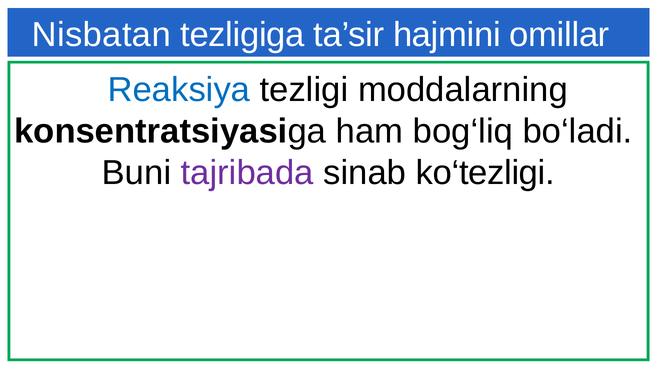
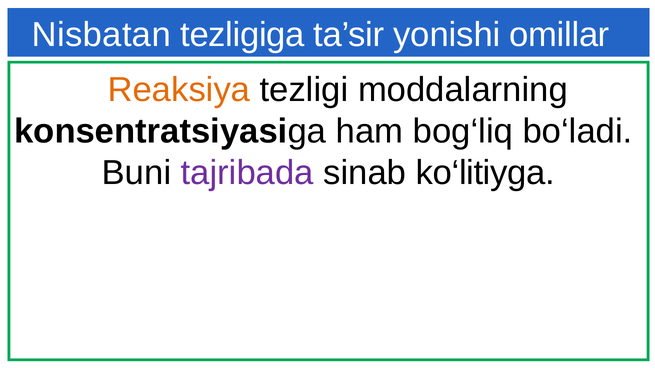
hajmini: hajmini -> yonishi (447, 35)
Reaksiya colour: blue -> orange (179, 90)
ko‘tezligi: ko‘tezligi -> ko‘litiyga (485, 173)
